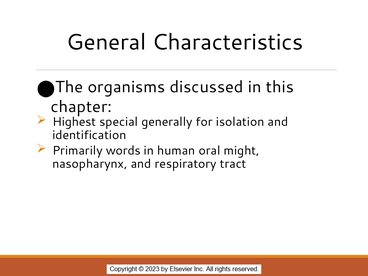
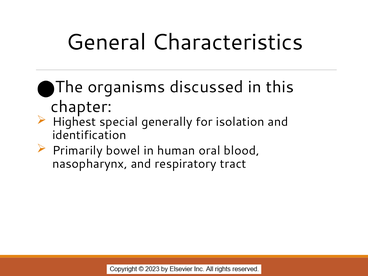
words: words -> bowel (123, 150)
might: might -> blood (242, 150)
